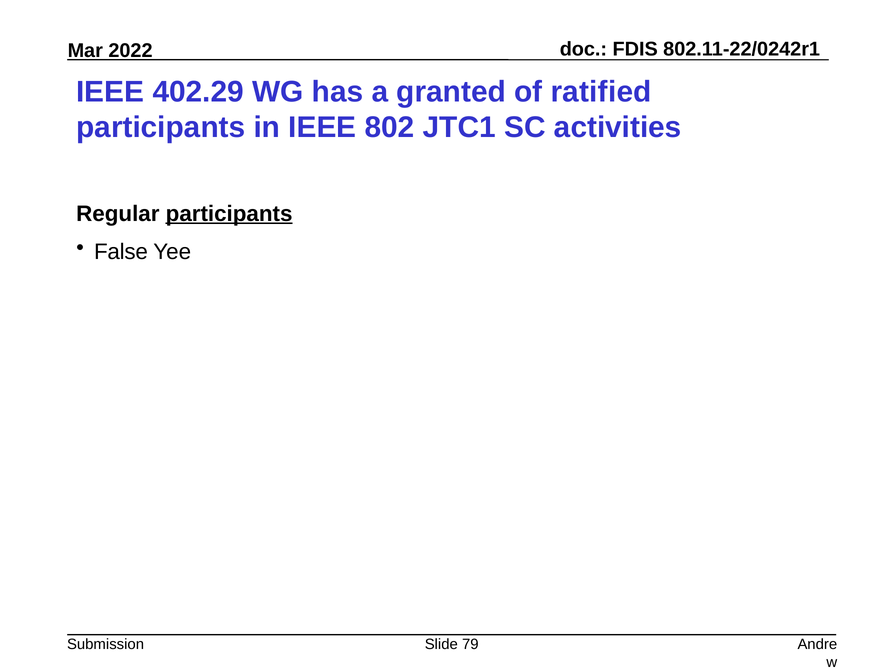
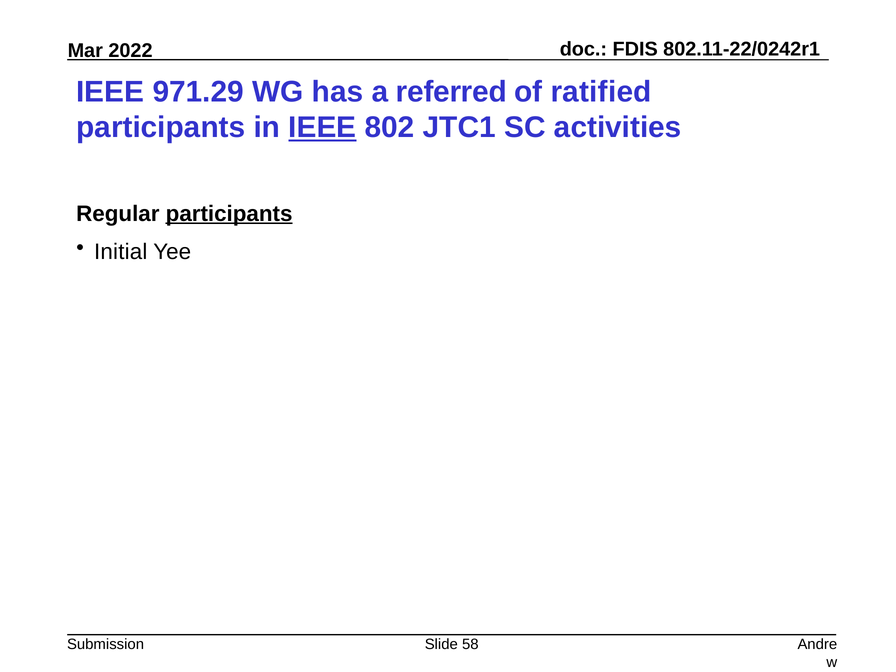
402.29: 402.29 -> 971.29 (198, 92)
granted: granted -> referred (451, 92)
IEEE underline: none -> present (322, 128)
False: False -> Initial (121, 252)
79: 79 -> 58 (470, 644)
